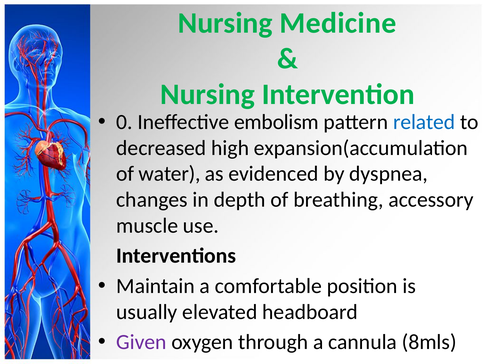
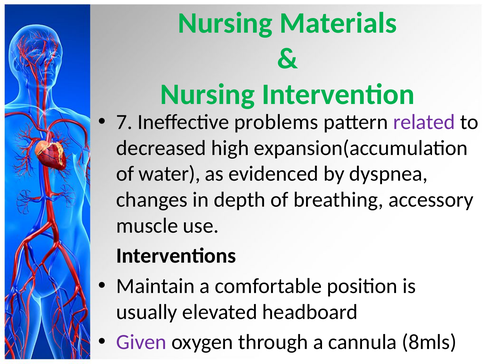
Medicine: Medicine -> Materials (338, 23)
0: 0 -> 7 (124, 122)
embolism: embolism -> problems (276, 122)
related colour: blue -> purple (424, 122)
